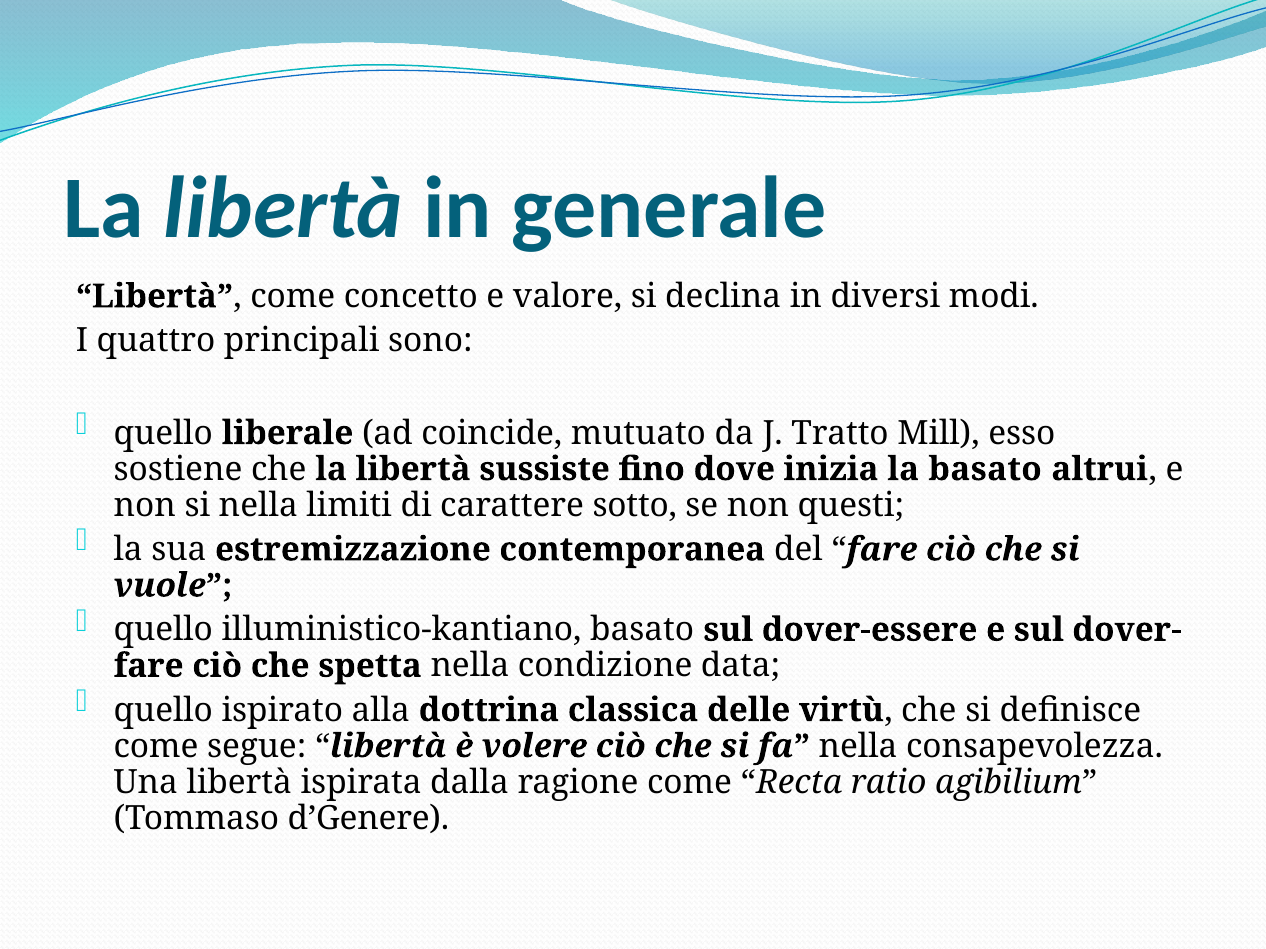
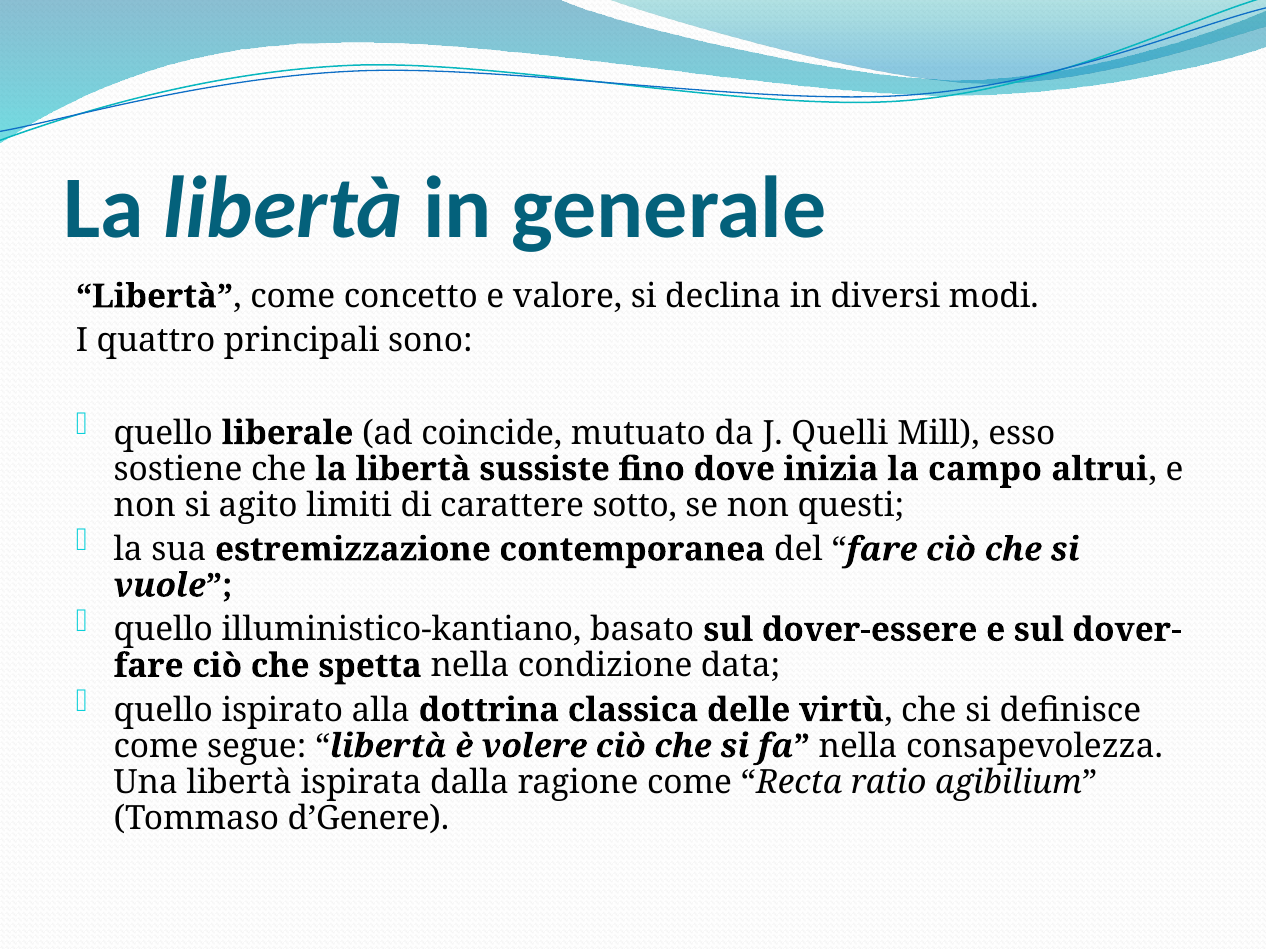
Tratto: Tratto -> Quelli (840, 433)
la basato: basato -> campo (985, 469)
si nella: nella -> agito (258, 505)
